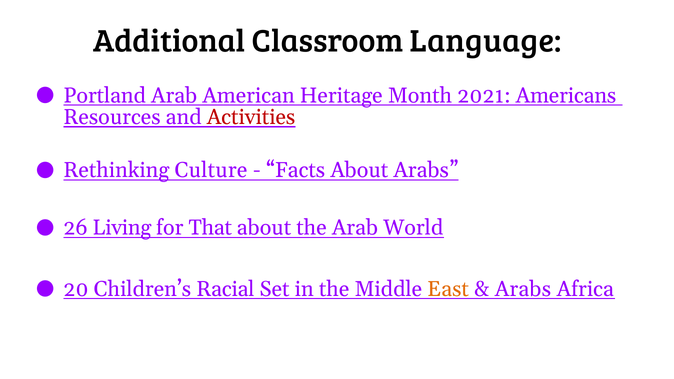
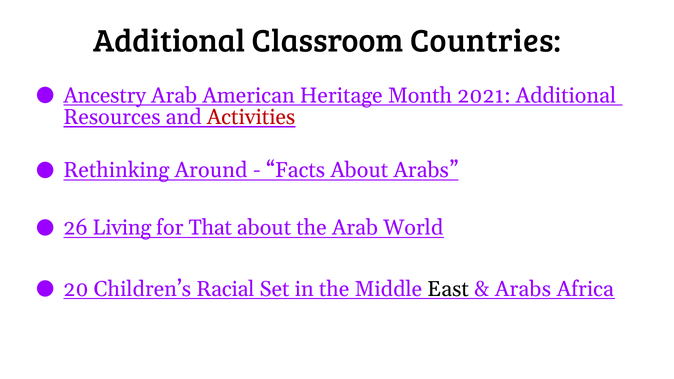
Language: Language -> Countries (486, 41)
Portland: Portland -> Ancestry (105, 95)
2021 Americans: Americans -> Additional (566, 95)
Culture: Culture -> Around (211, 170)
East colour: orange -> black (448, 289)
